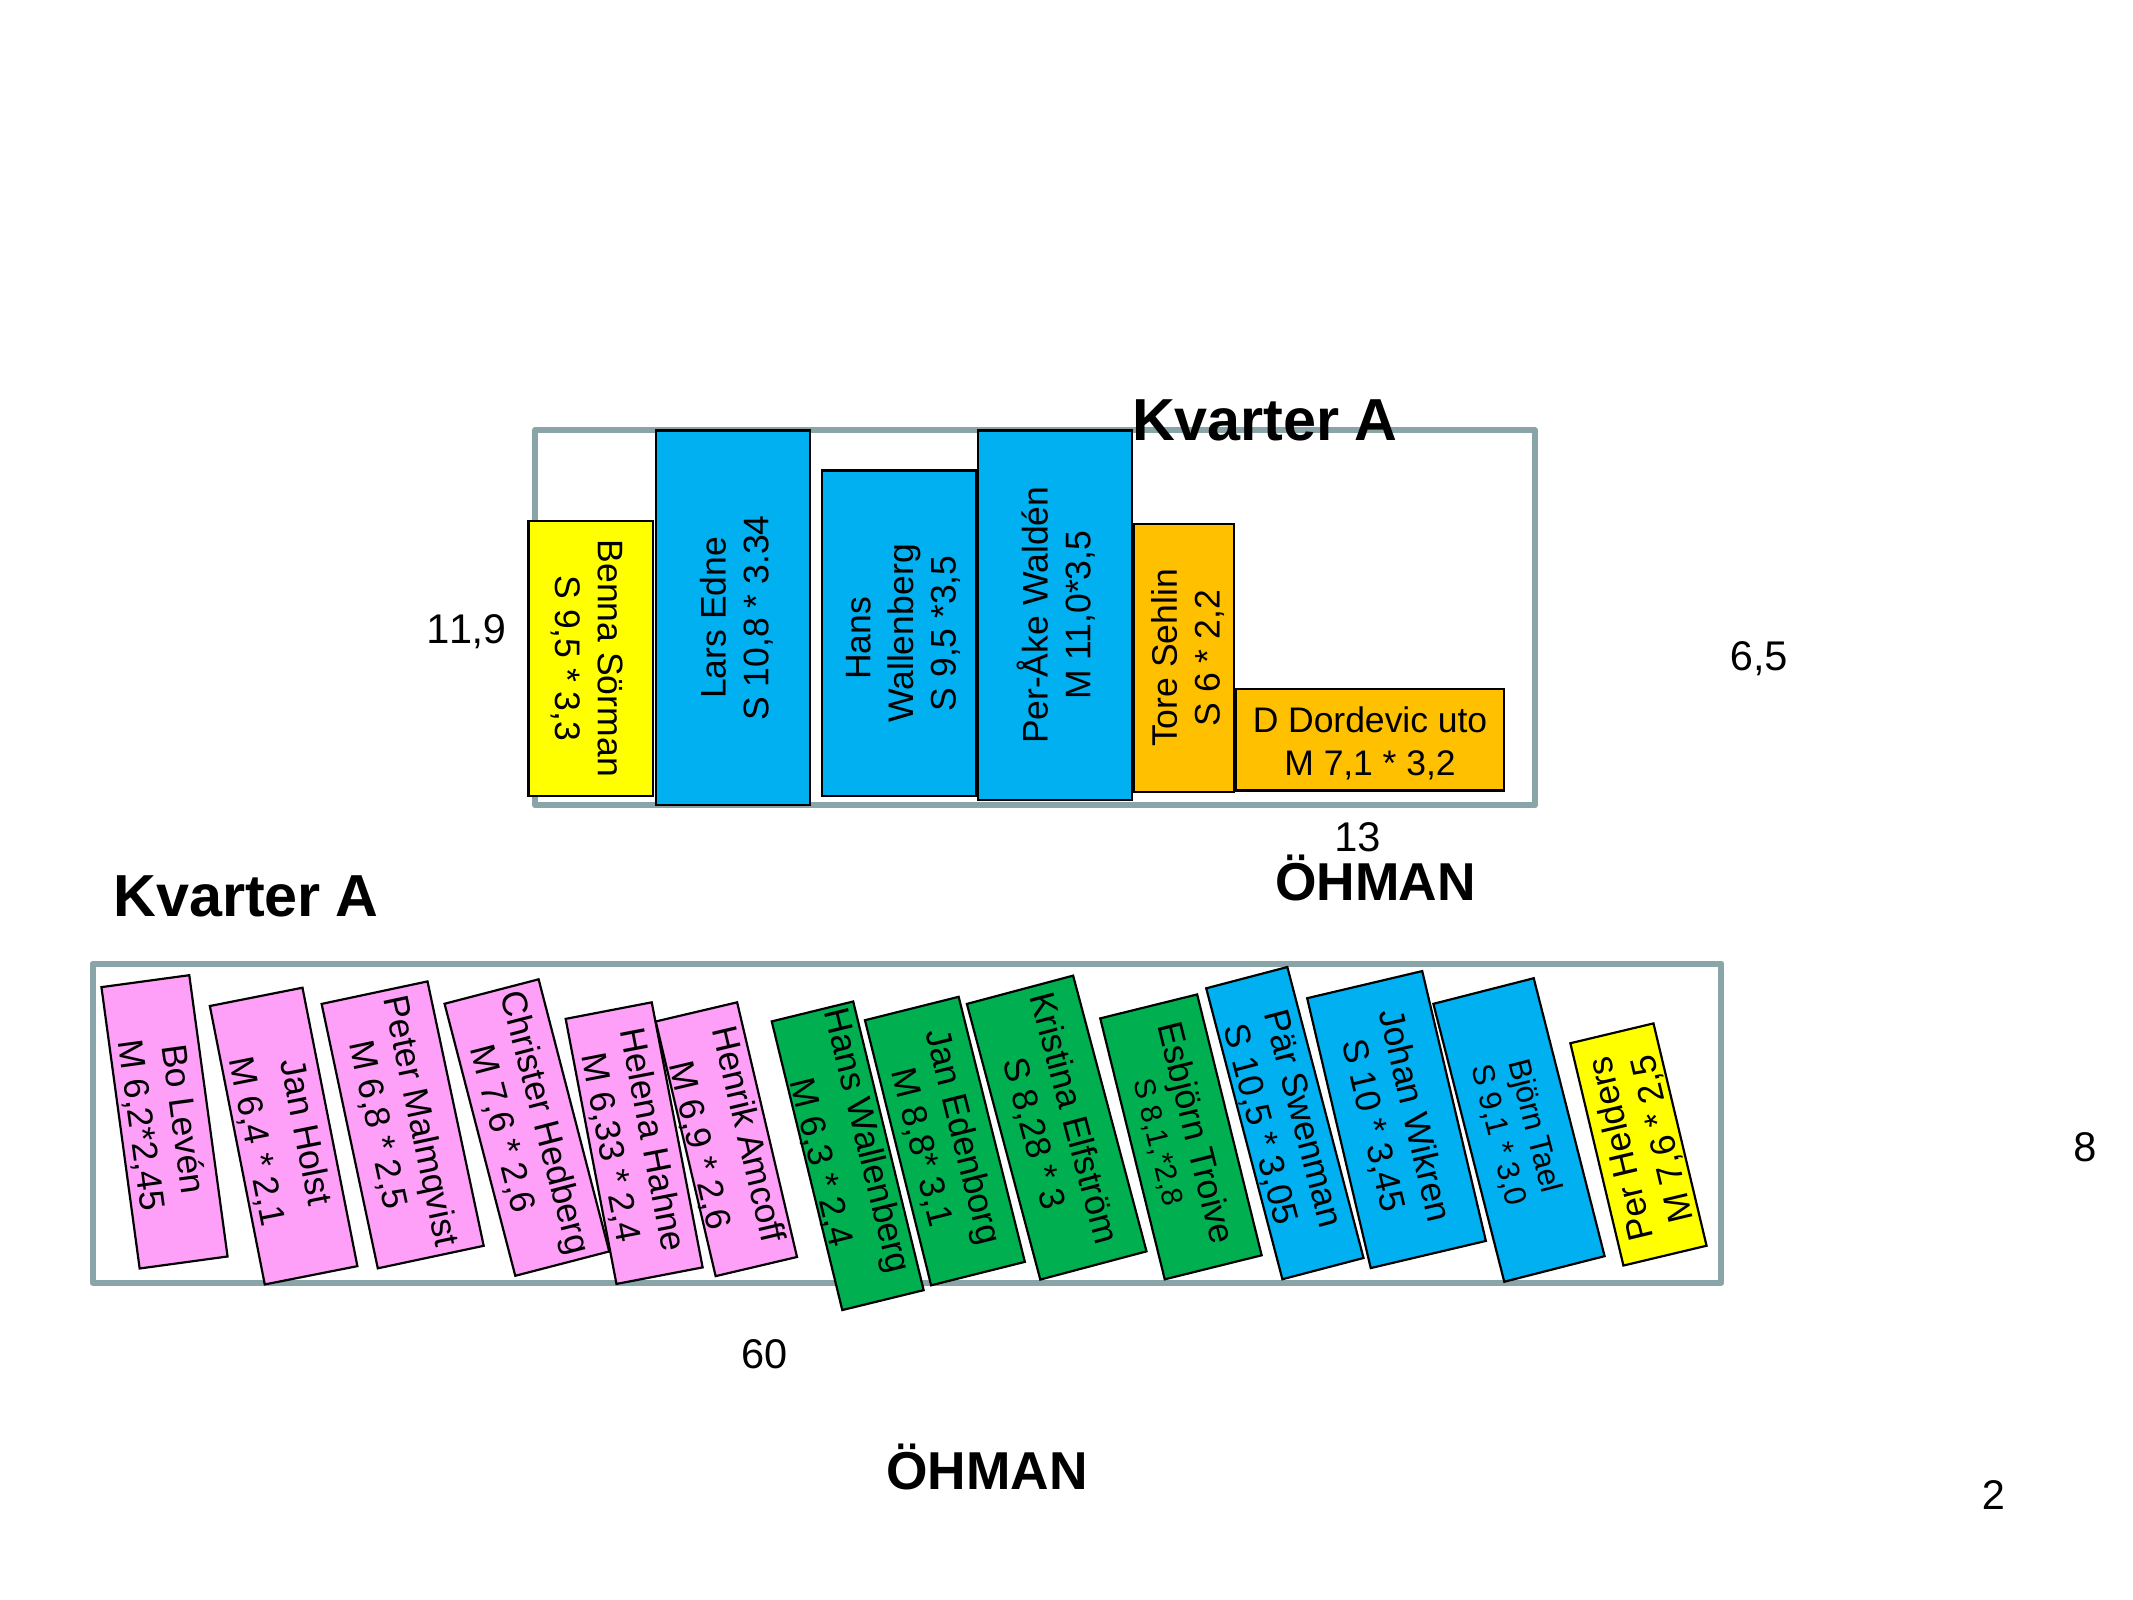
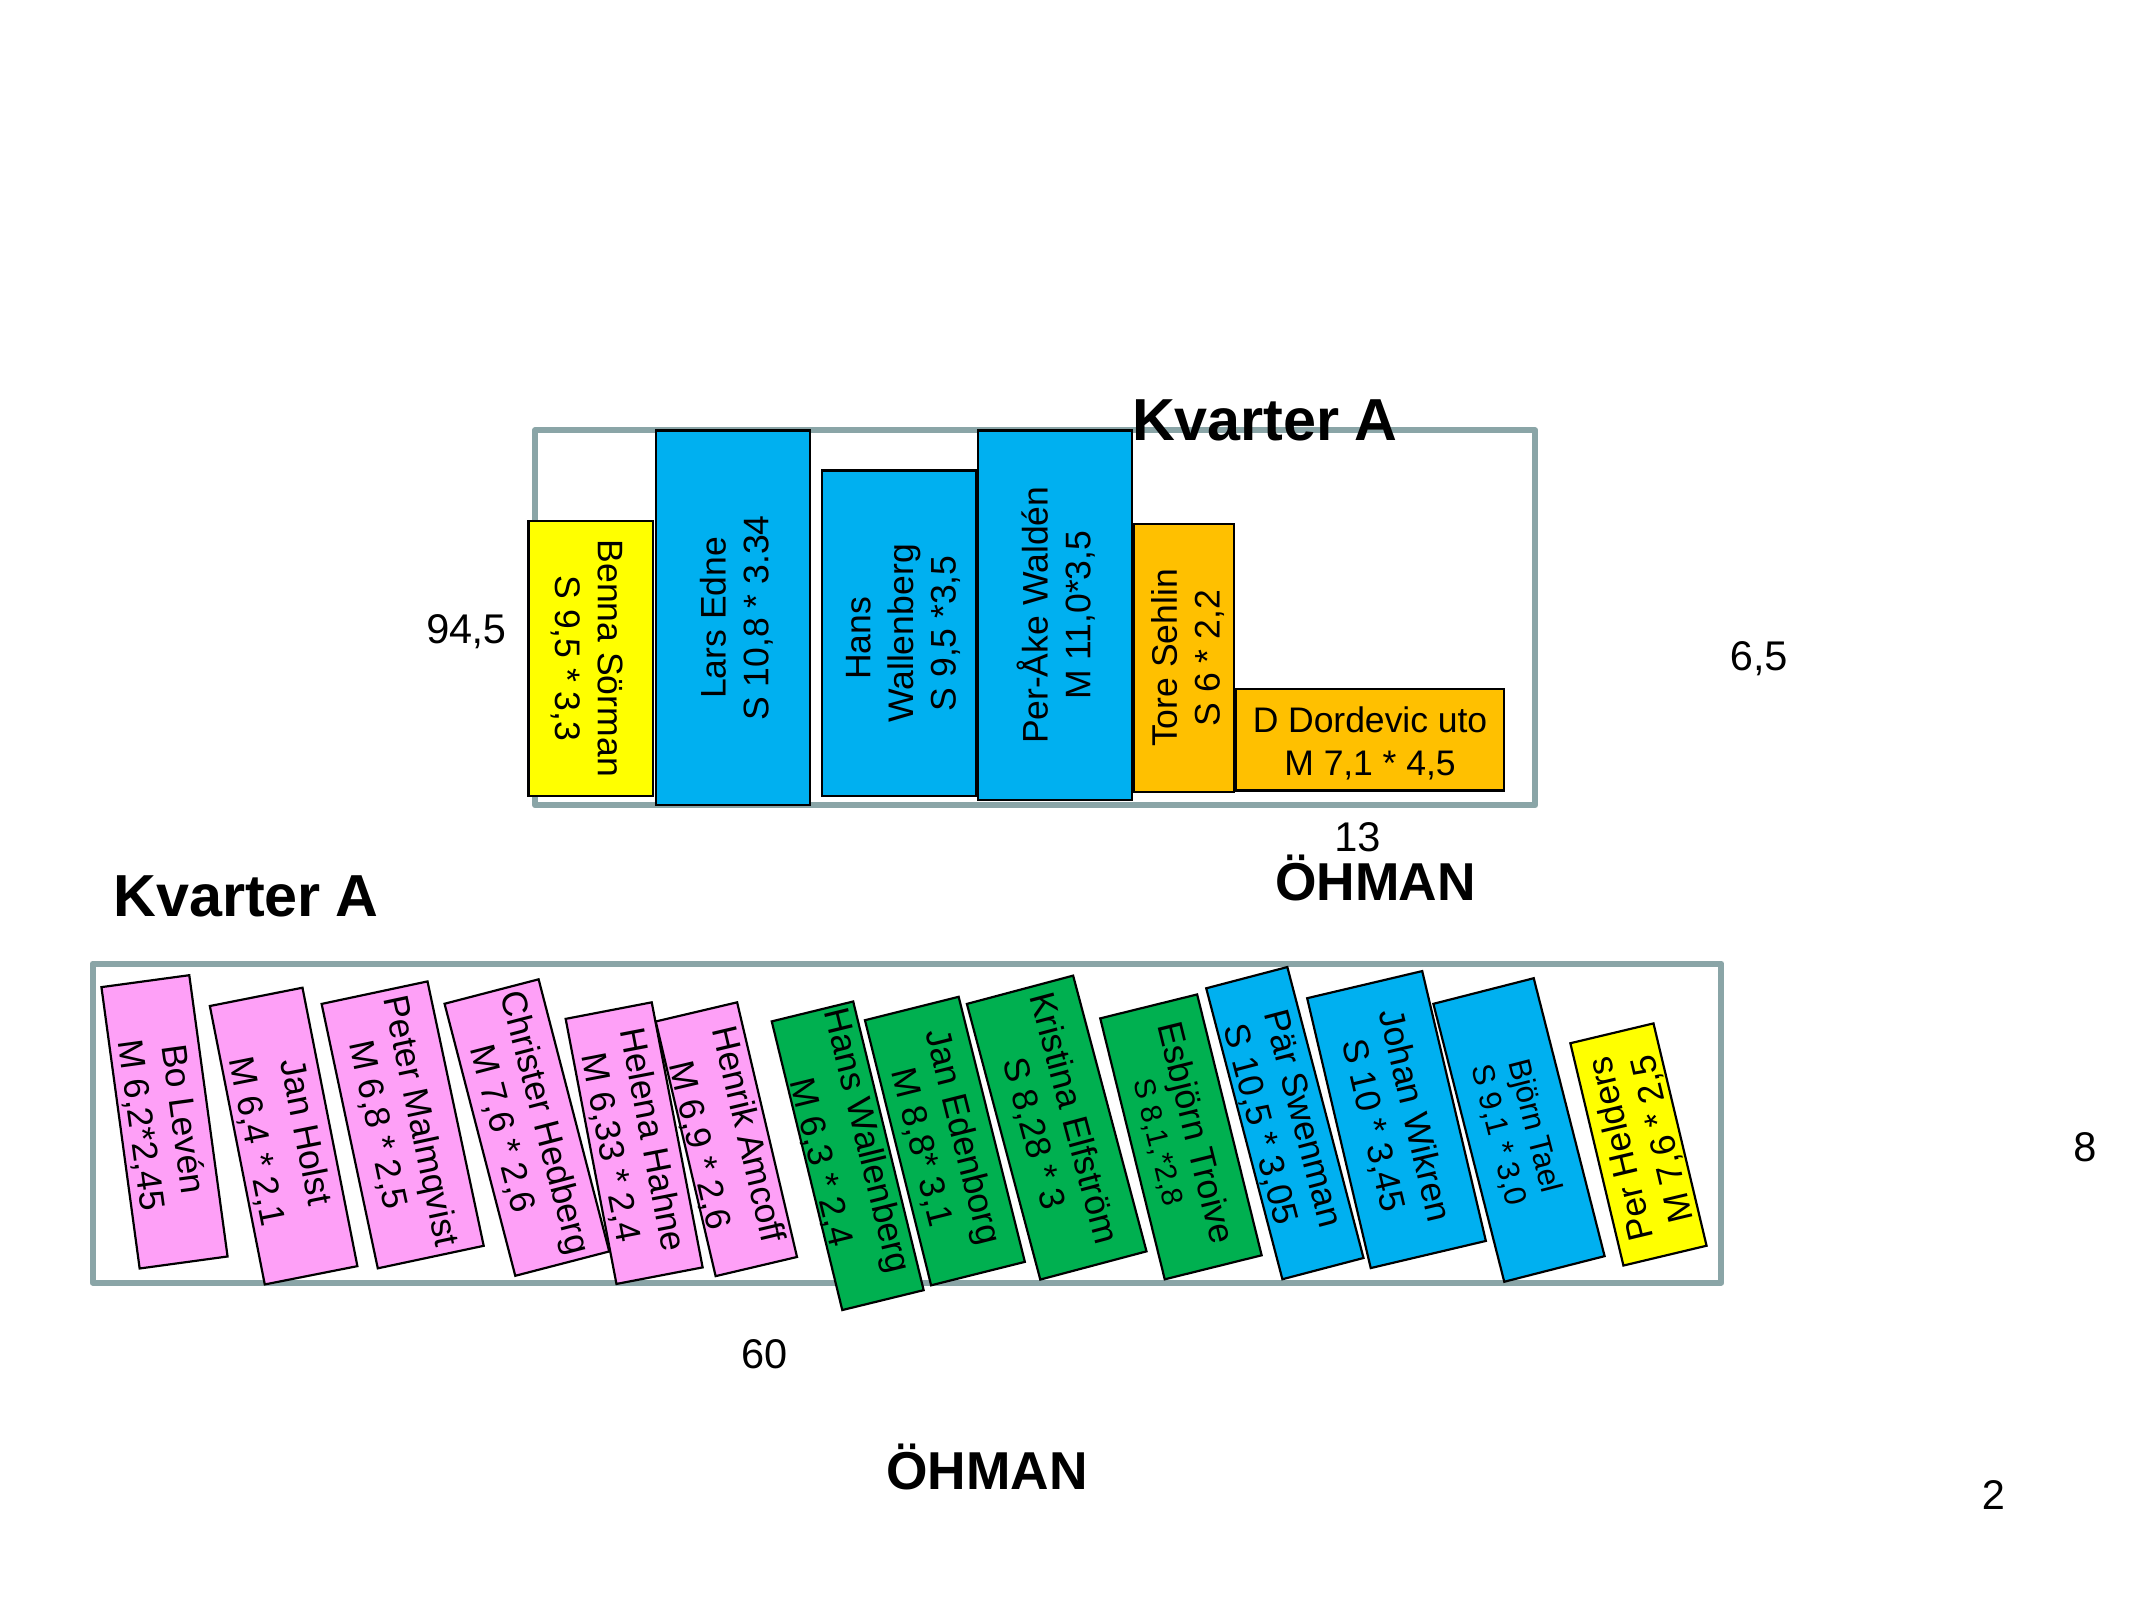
11,9: 11,9 -> 94,5 (466, 630)
3,2: 3,2 -> 4,5 (1431, 764)
